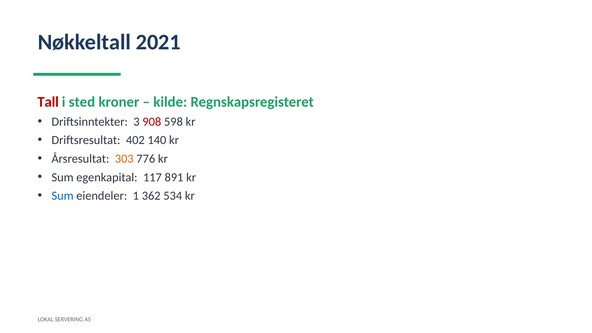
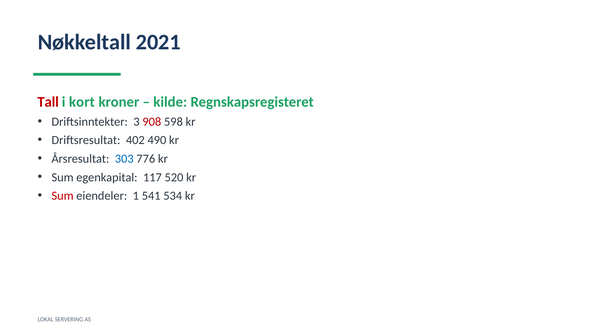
sted: sted -> kort (82, 102)
140: 140 -> 490 (157, 140)
303 colour: orange -> blue (124, 159)
891: 891 -> 520 (174, 177)
Sum colour: blue -> red (63, 196)
362: 362 -> 541 (151, 196)
